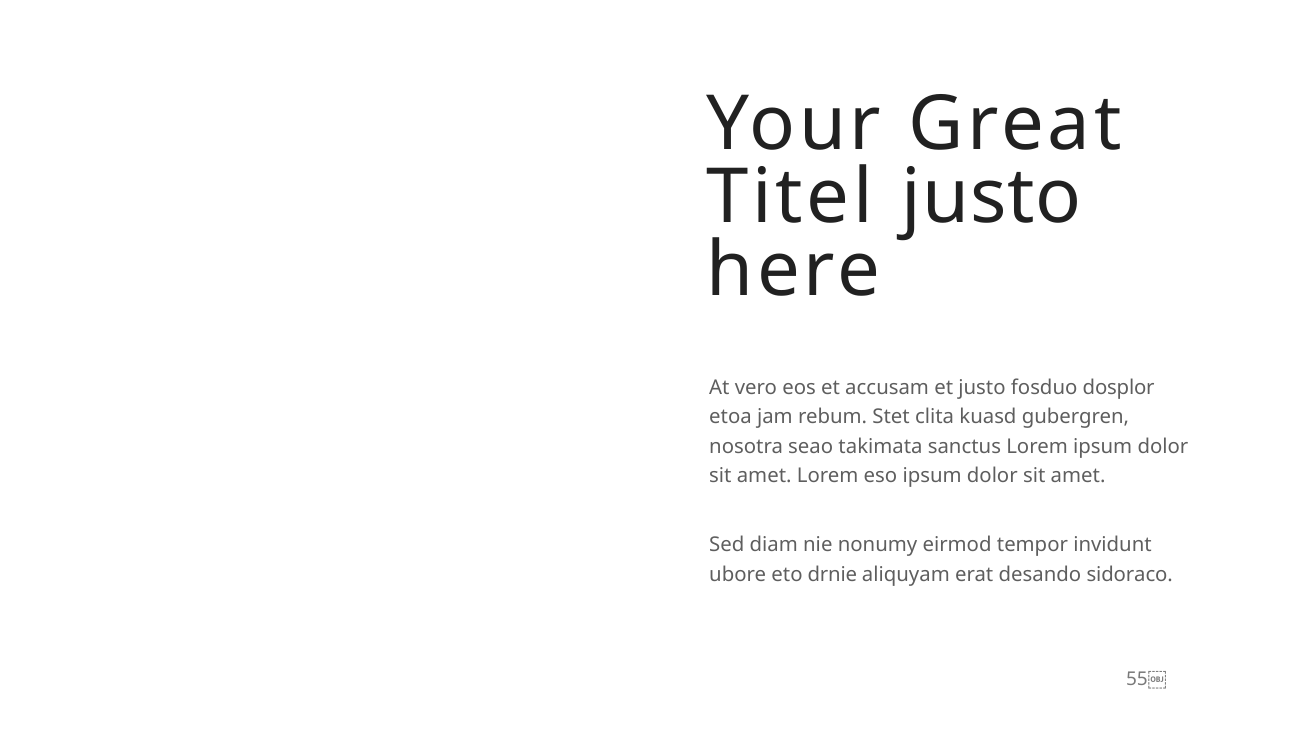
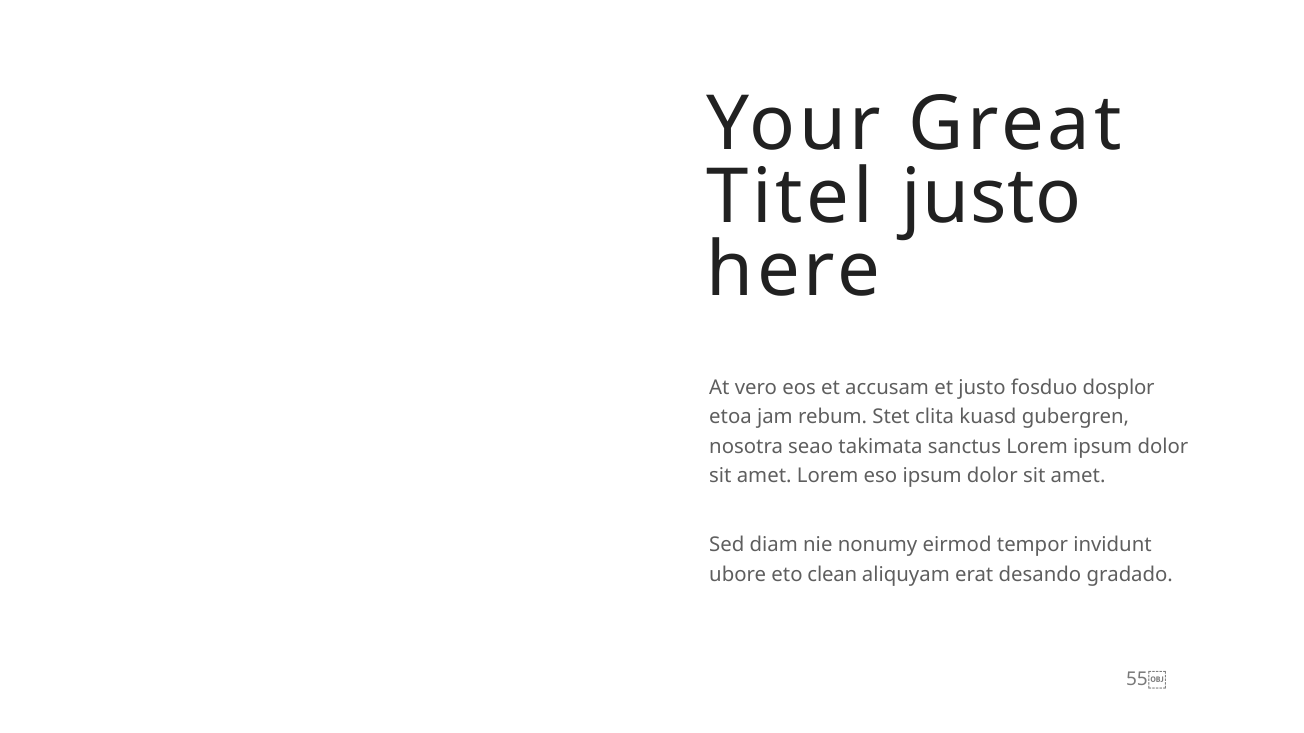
drnie: drnie -> clean (832, 575)
sidoraco: sidoraco -> gradado (1130, 575)
